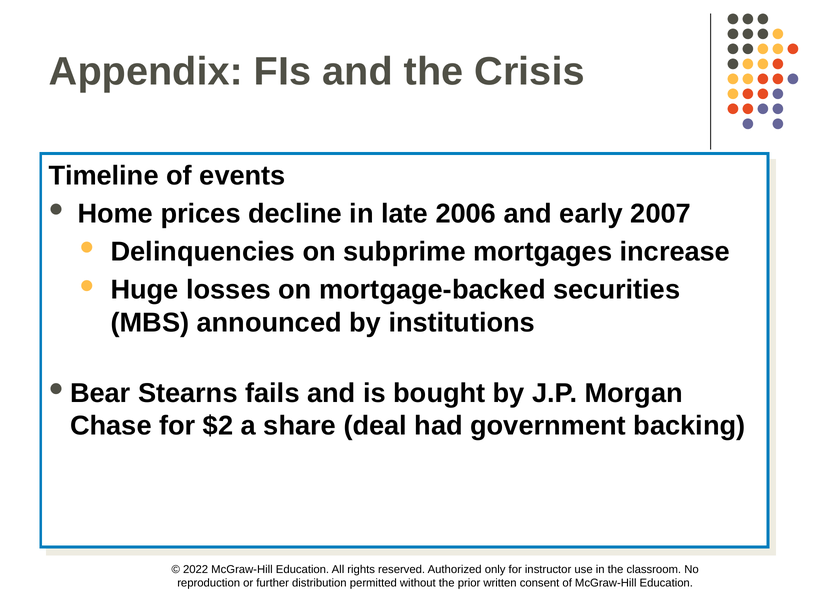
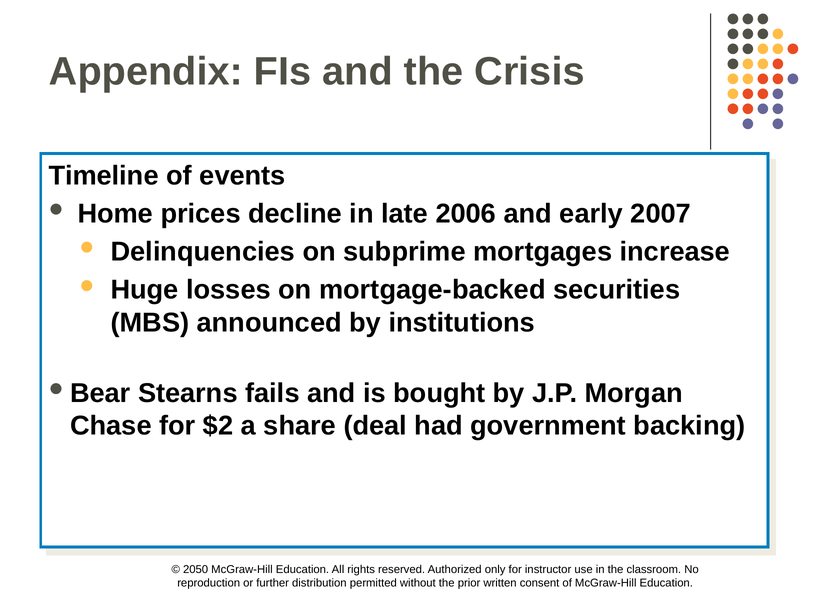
2022: 2022 -> 2050 (196, 569)
